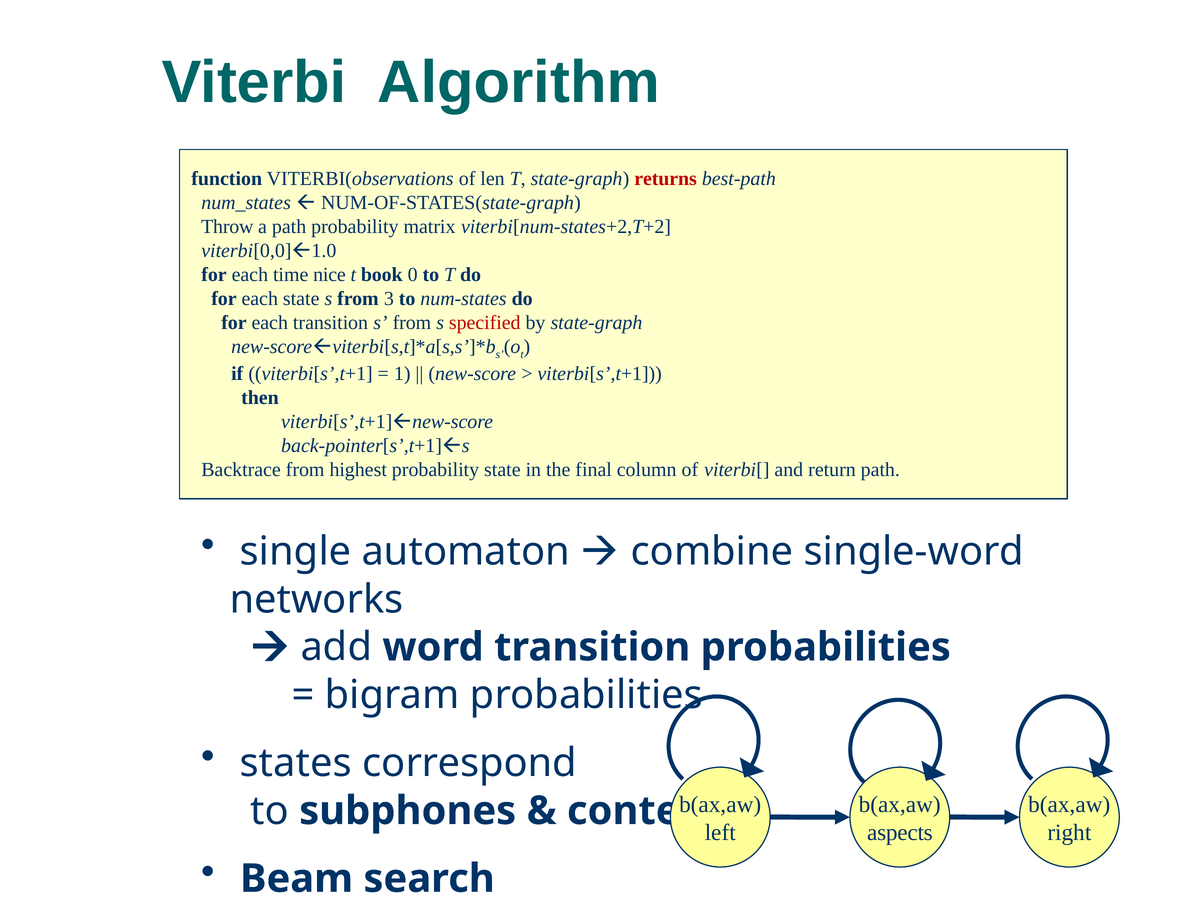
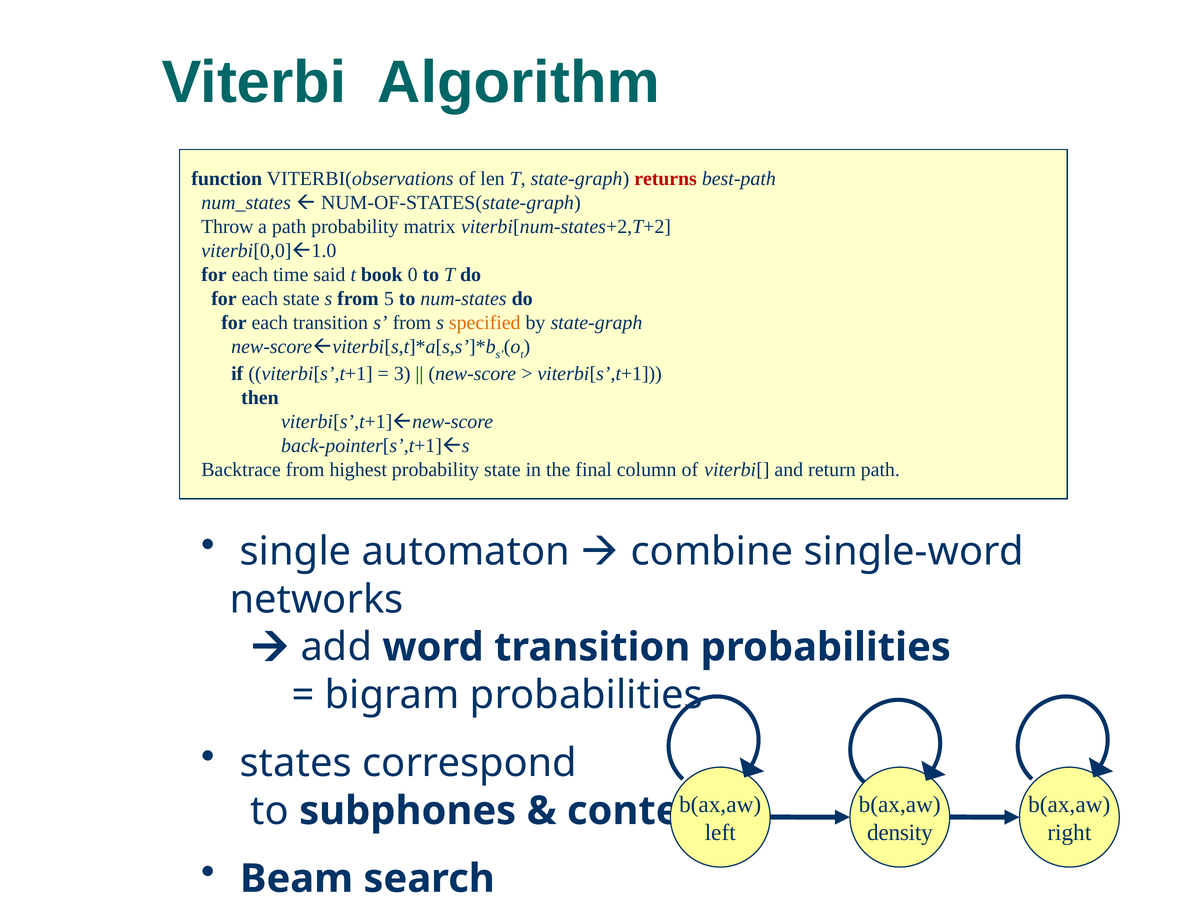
nice: nice -> said (329, 275)
3: 3 -> 5 (389, 299)
specified colour: red -> orange (485, 323)
1: 1 -> 3 (402, 374)
aspects: aspects -> density (900, 832)
